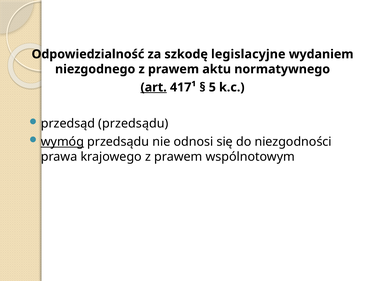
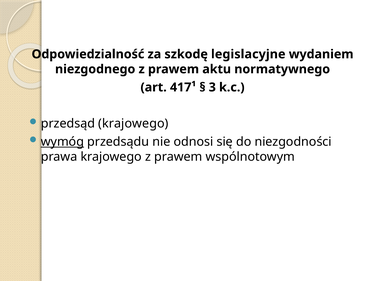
art underline: present -> none (154, 87)
5: 5 -> 3 (212, 87)
przedsąd przedsądu: przedsądu -> krajowego (133, 124)
